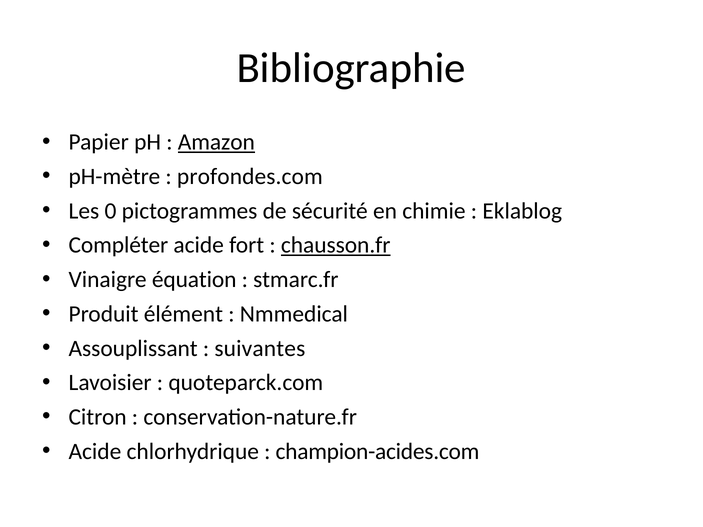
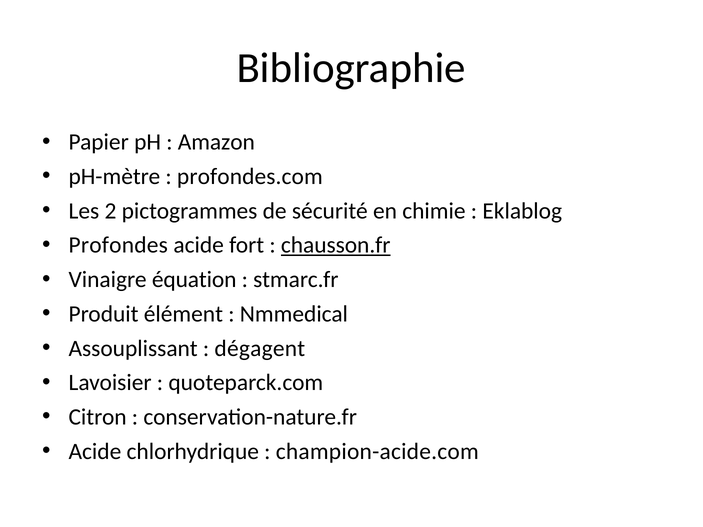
Amazon underline: present -> none (216, 142)
0: 0 -> 2 (110, 211)
Compléter: Compléter -> Profondes (118, 245)
suivantes: suivantes -> dégagent (260, 348)
champion-acides.com: champion-acides.com -> champion-acide.com (377, 452)
